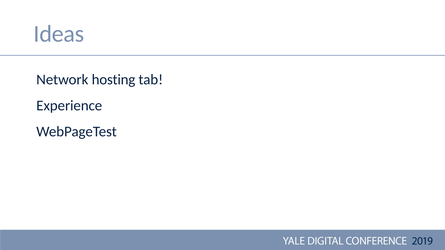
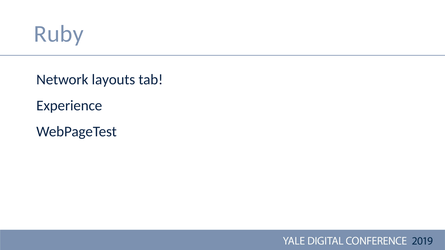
Ideas: Ideas -> Ruby (59, 34)
hosting: hosting -> layouts (113, 80)
